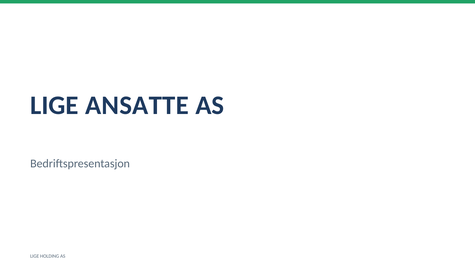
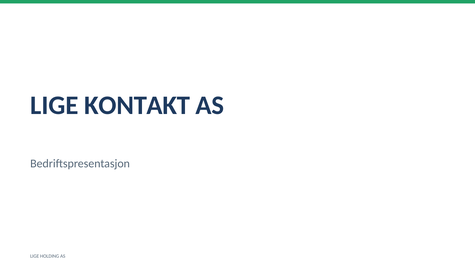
ANSATTE: ANSATTE -> KONTAKT (137, 105)
